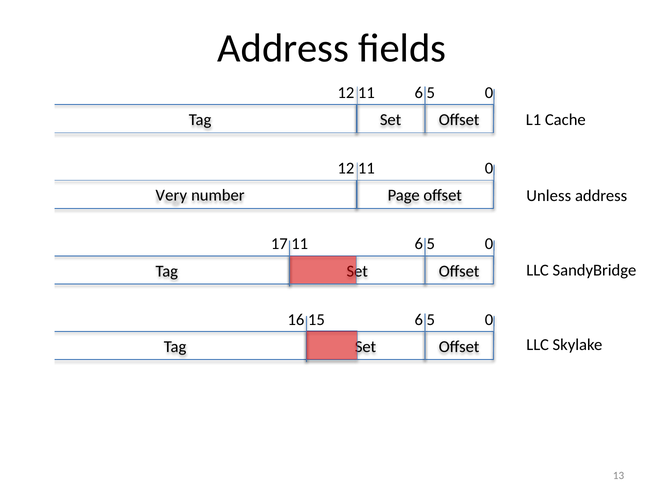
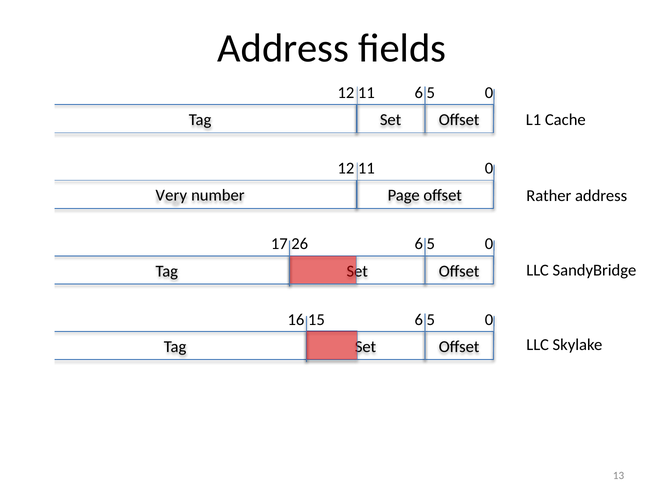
Unless: Unless -> Rather (549, 196)
17 11: 11 -> 26 (300, 244)
